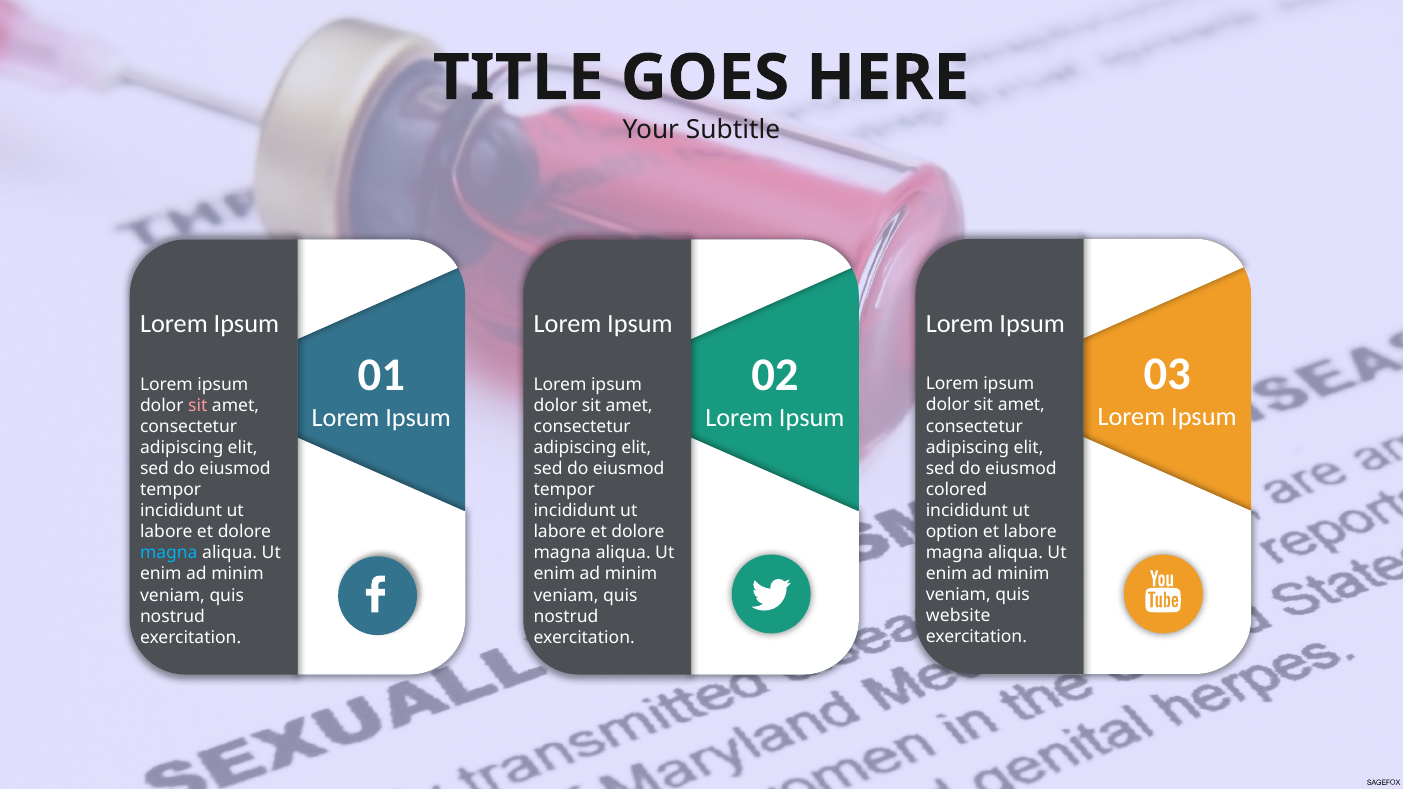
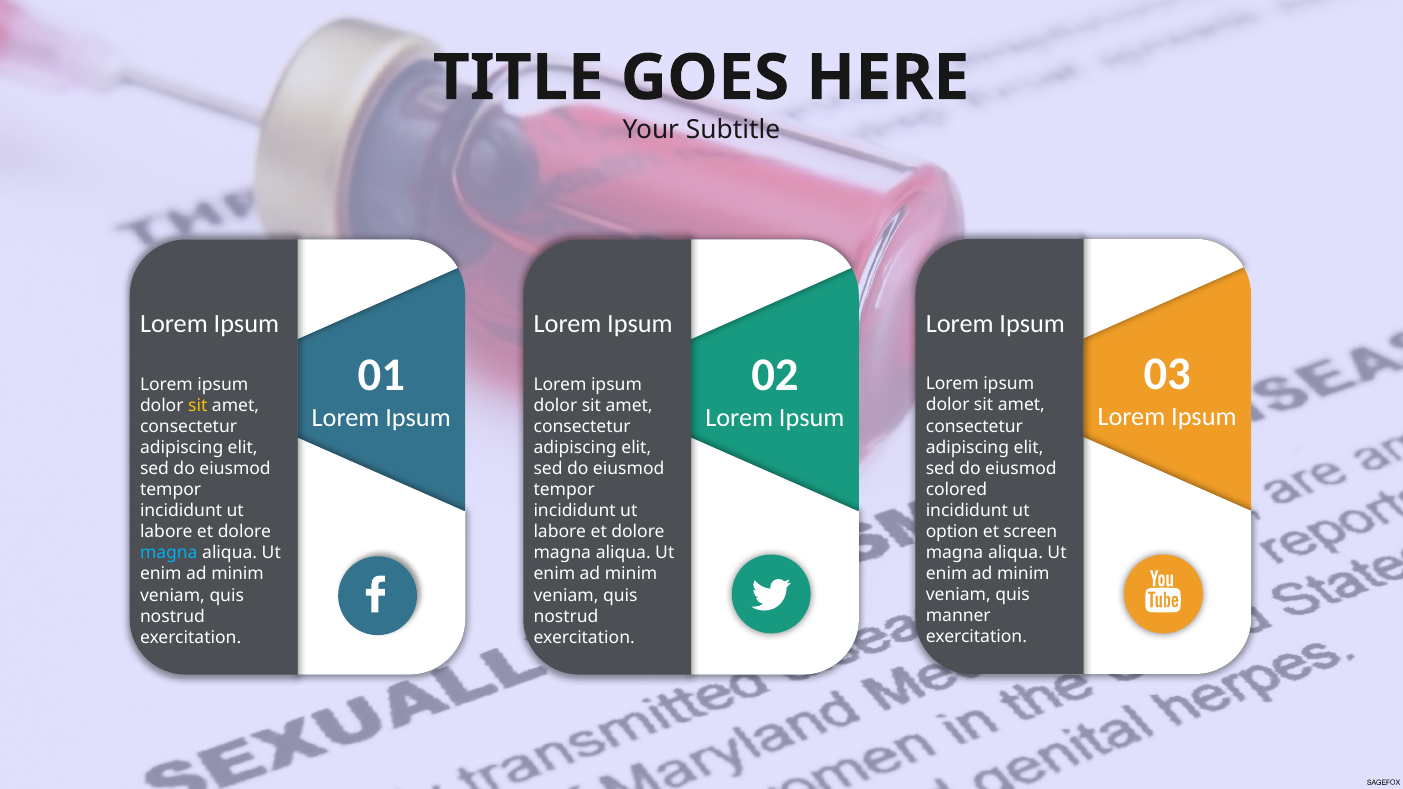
sit colour: pink -> yellow (198, 406)
et labore: labore -> screen (1030, 532)
website: website -> manner (958, 616)
